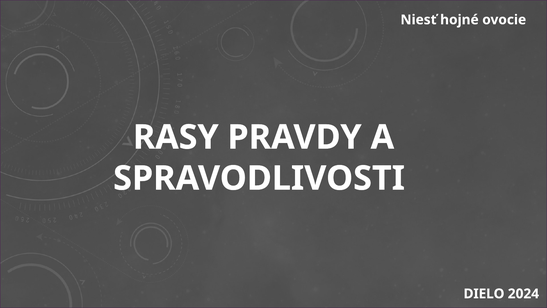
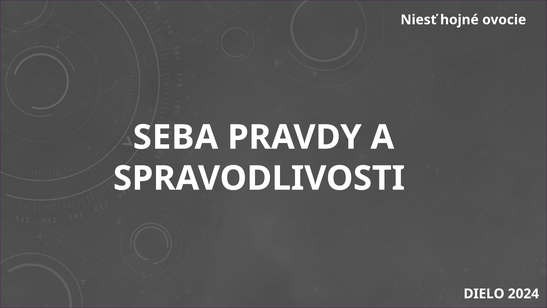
RASY: RASY -> SEBA (176, 137)
